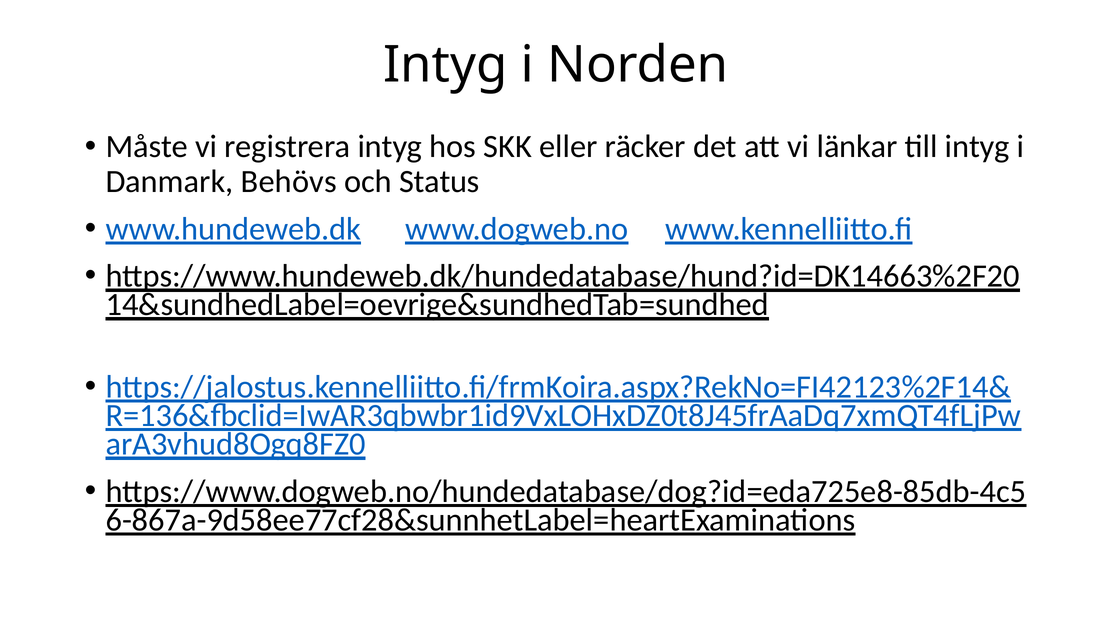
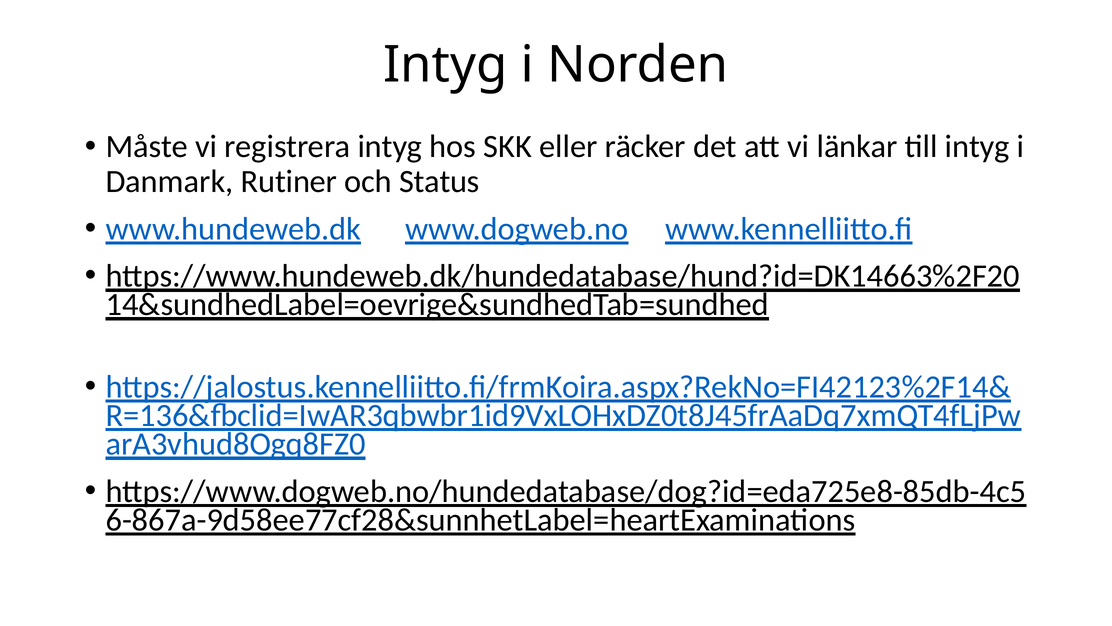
Behövs: Behövs -> Rutiner (289, 182)
